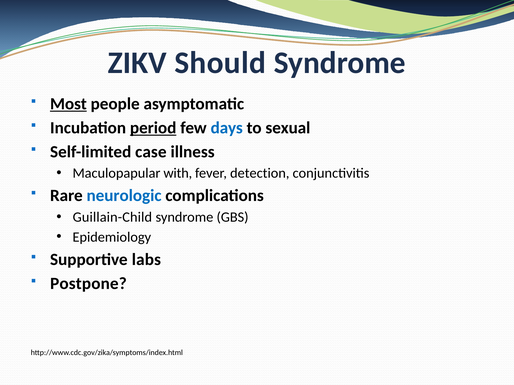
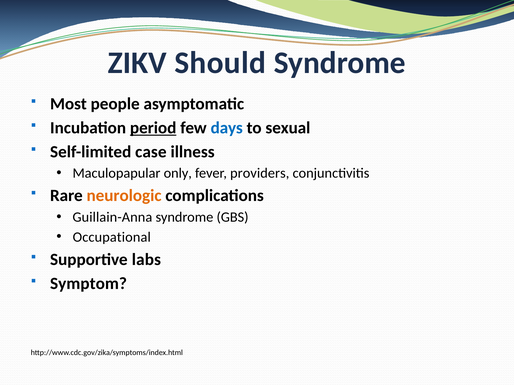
Most underline: present -> none (68, 104)
with: with -> only (178, 173)
detection: detection -> providers (260, 173)
neurologic colour: blue -> orange (124, 196)
Guillain-Child: Guillain-Child -> Guillain-Anna (112, 217)
Epidemiology: Epidemiology -> Occupational (112, 237)
Postpone: Postpone -> Symptom (88, 284)
